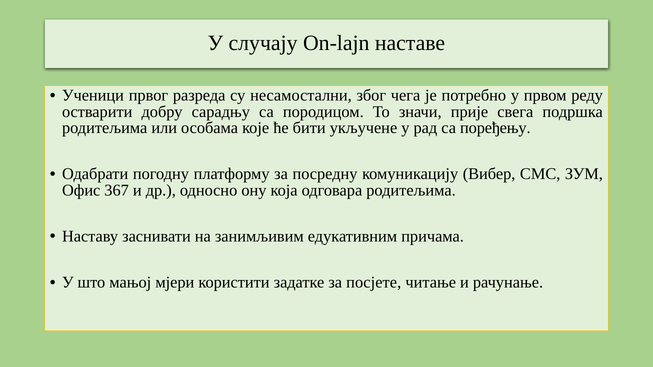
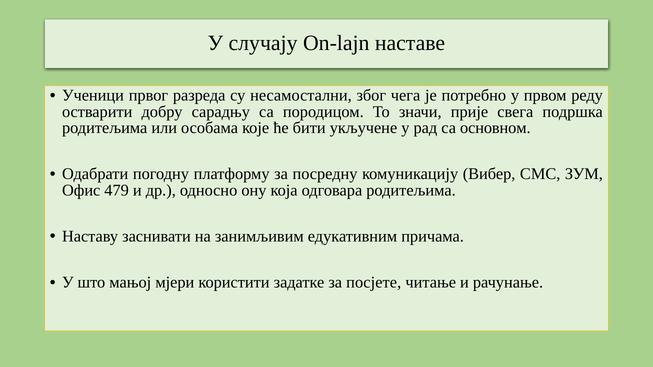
поређењу: поређењу -> основном (495, 128)
367: 367 -> 479 (117, 190)
